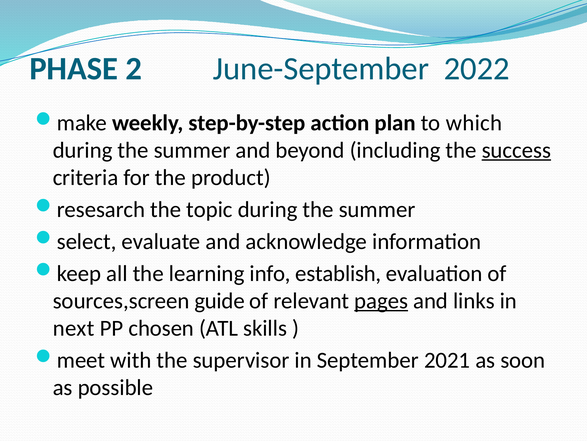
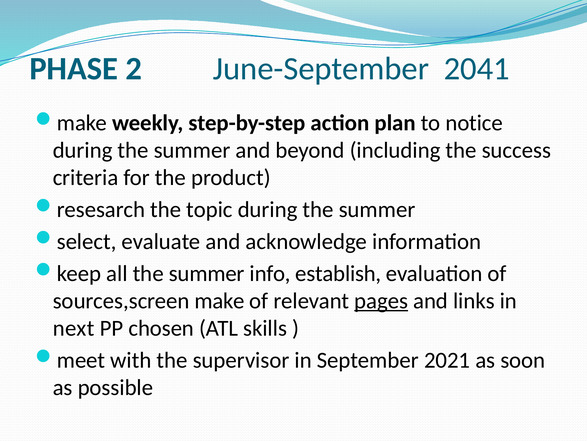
2022: 2022 -> 2041 (477, 69)
which: which -> notice (474, 123)
success underline: present -> none (516, 150)
all the learning: learning -> summer (207, 273)
sources,screen guide: guide -> make (220, 300)
